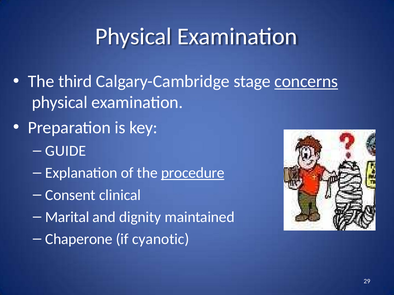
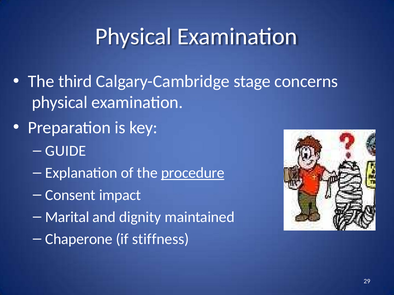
concerns underline: present -> none (306, 82)
clinical: clinical -> impact (120, 195)
cyanotic: cyanotic -> stiffness (161, 239)
